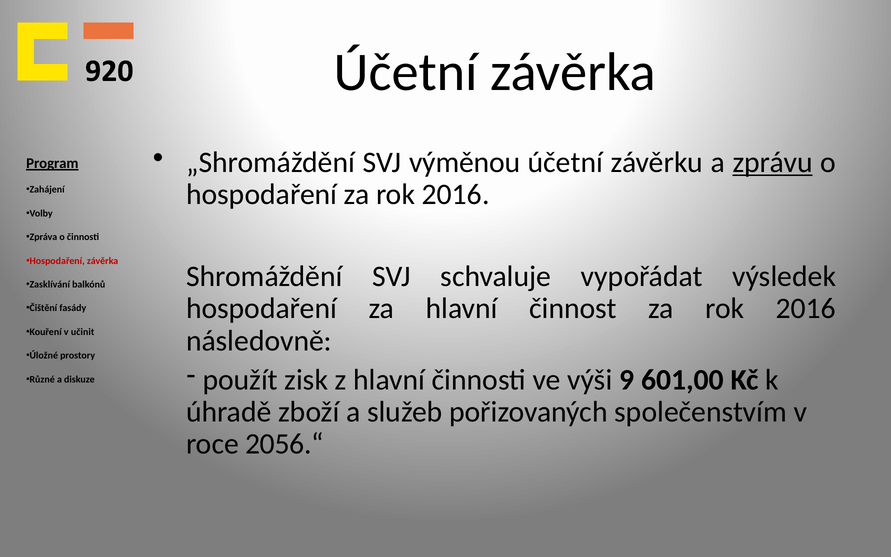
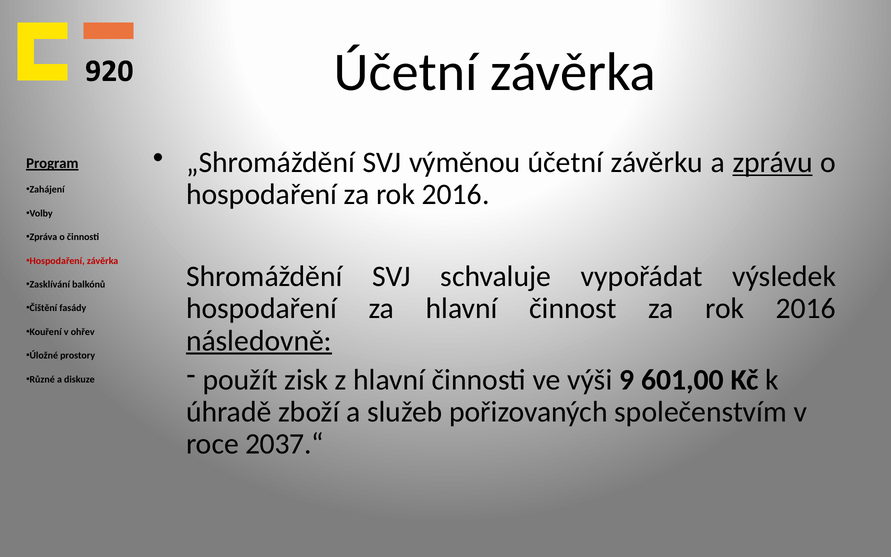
učinit: učinit -> ohřev (83, 332)
následovně underline: none -> present (259, 341)
2056.“: 2056.“ -> 2037.“ (284, 444)
